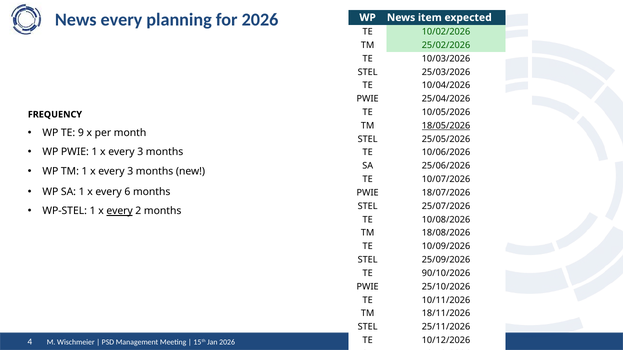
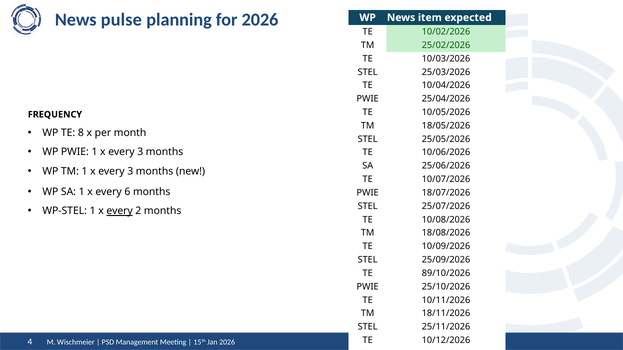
News every: every -> pulse (121, 20)
18/05/2026 underline: present -> none (446, 126)
9: 9 -> 8 (81, 133)
90/10/2026: 90/10/2026 -> 89/10/2026 (446, 274)
